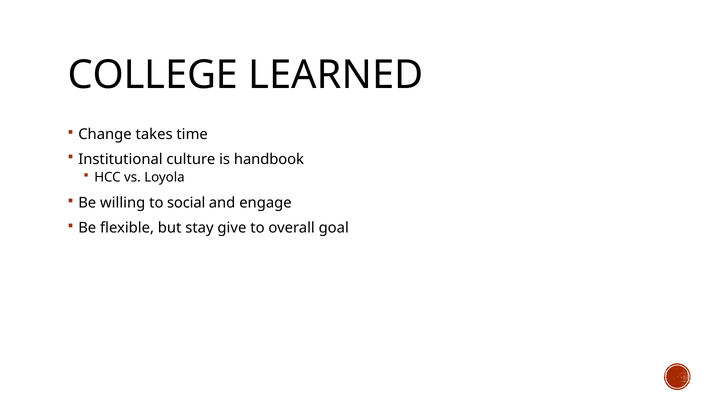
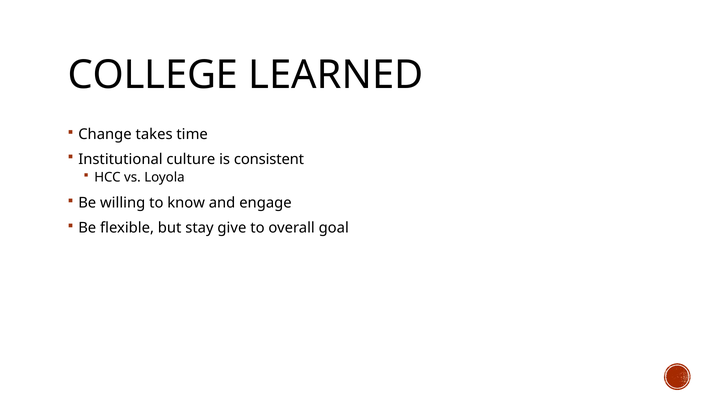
handbook: handbook -> consistent (269, 159)
social: social -> know (186, 203)
